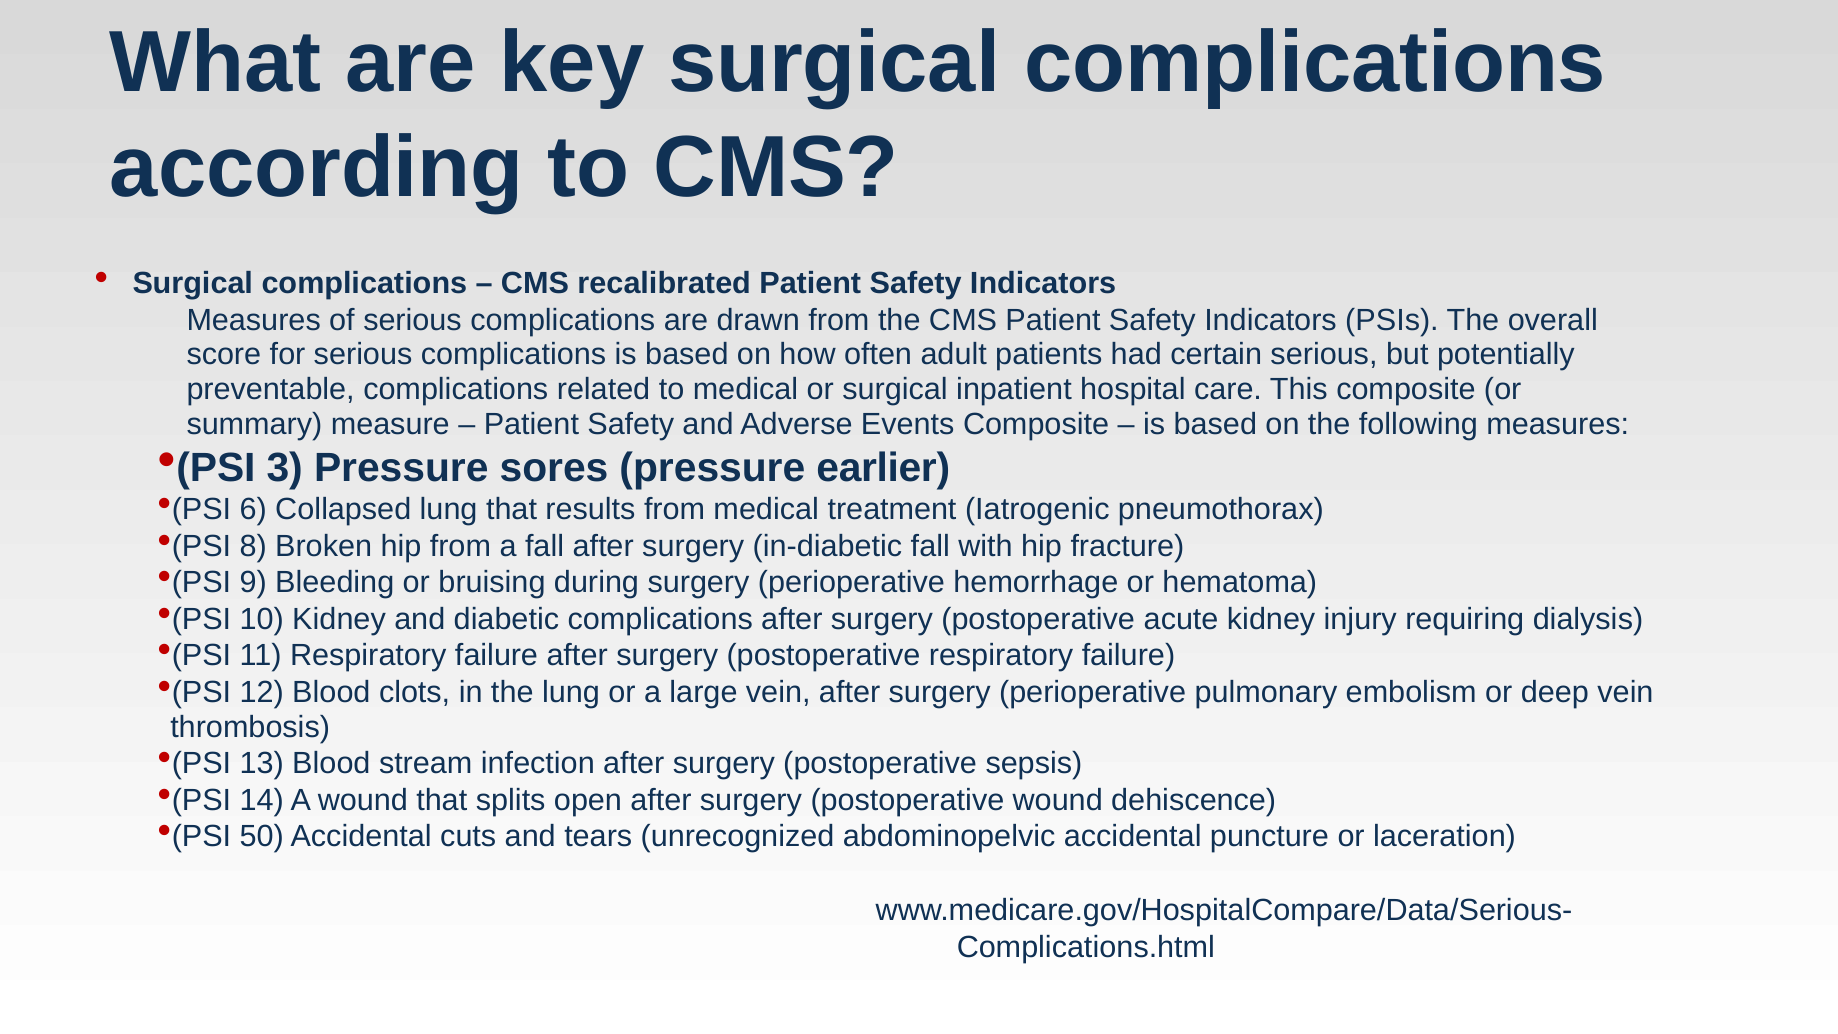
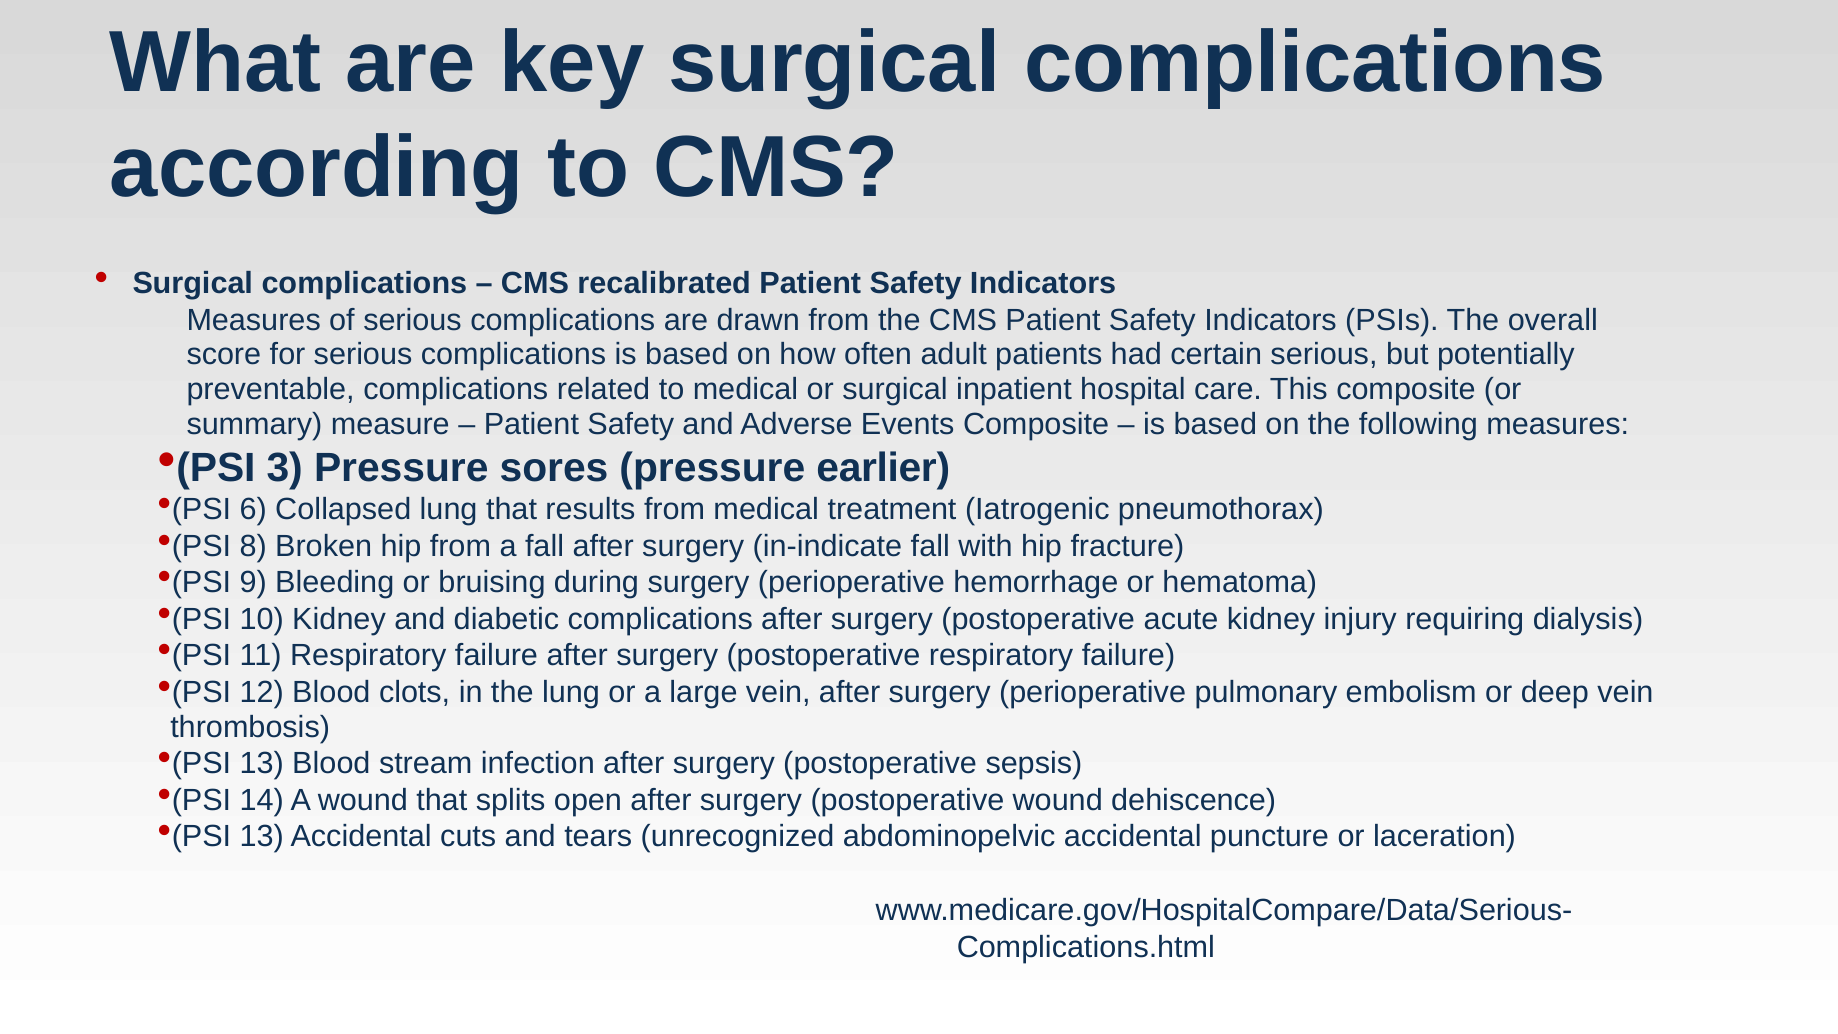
in-diabetic: in-diabetic -> in-indicate (827, 546)
50: 50 -> 13 (262, 836)
